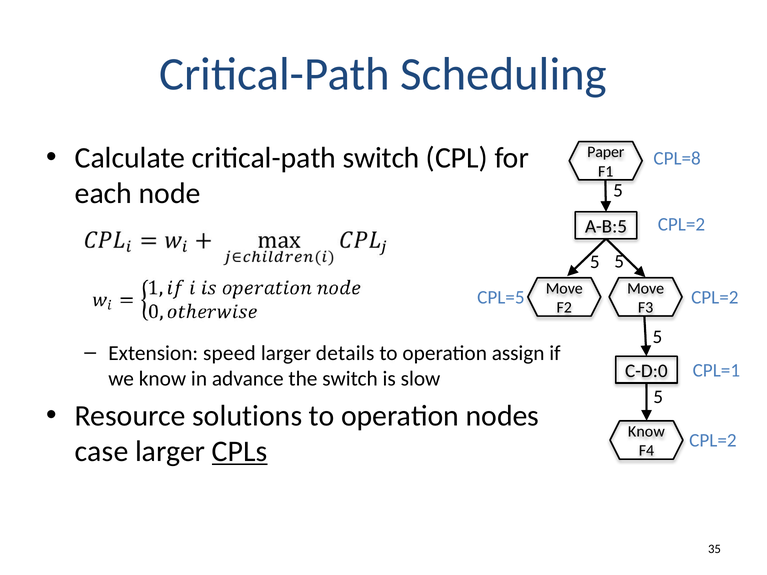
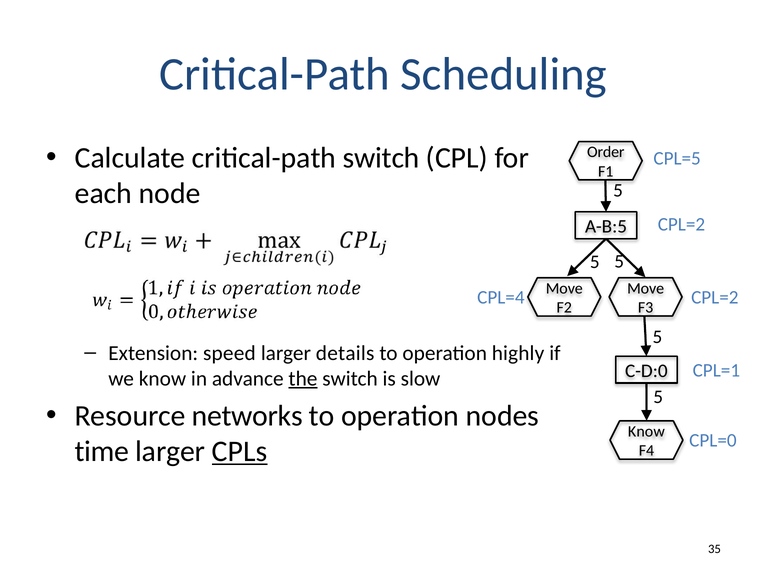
Paper: Paper -> Order (606, 152)
CPL=8: CPL=8 -> CPL=5 (677, 158)
CPL=5: CPL=5 -> CPL=4 (501, 298)
assign: assign -> highly (518, 353)
the underline: none -> present (303, 379)
solutions: solutions -> networks (247, 416)
CPL=2: CPL=2 -> CPL=0 (713, 441)
case: case -> time (102, 452)
